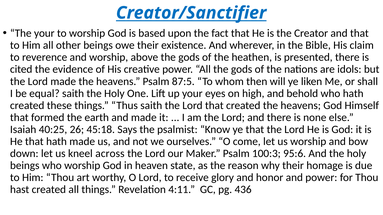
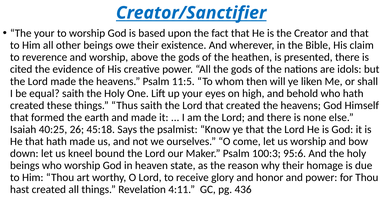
87:5: 87:5 -> 11:5 (183, 81)
across: across -> bound (110, 154)
